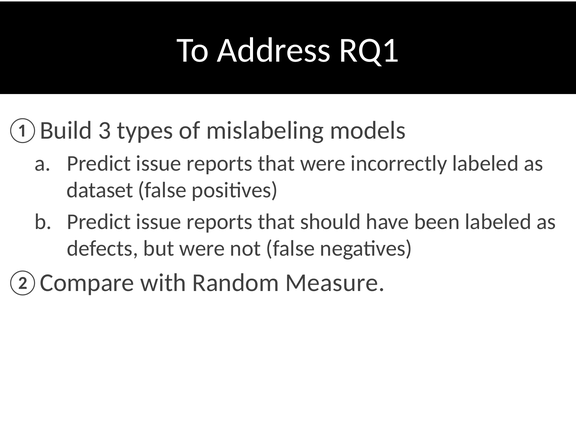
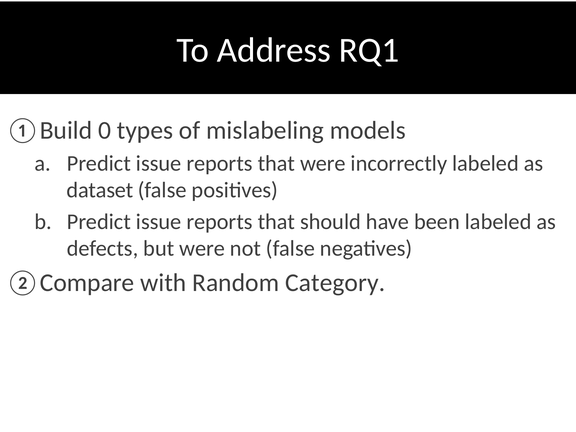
3: 3 -> 0 (105, 130)
Measure: Measure -> Category (335, 283)
